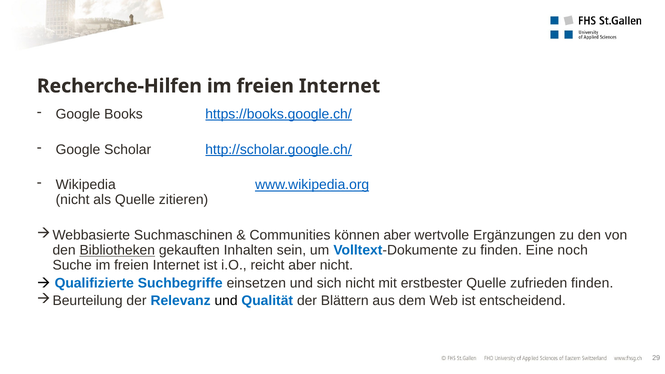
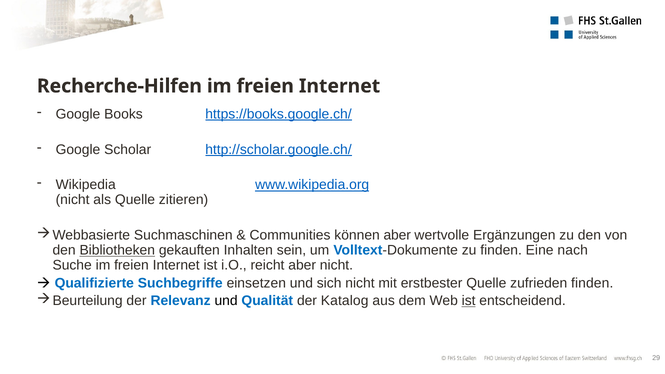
noch: noch -> nach (573, 250)
Blättern: Blättern -> Katalog (345, 301)
ist underline: none -> present (469, 301)
